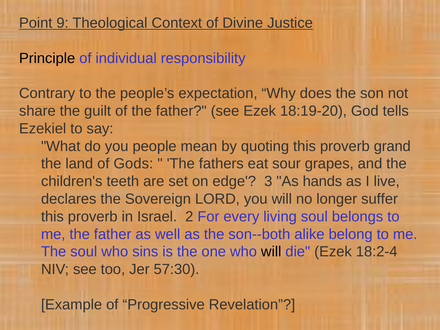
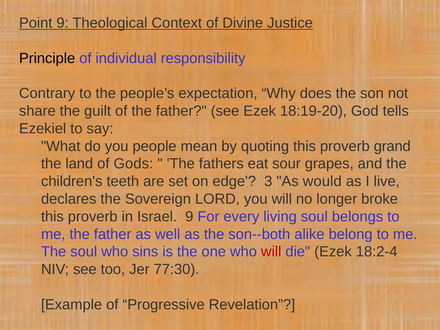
hands: hands -> would (322, 181)
suffer: suffer -> broke (380, 199)
Israel 2: 2 -> 9 (189, 217)
will colour: black -> red (271, 252)
57:30: 57:30 -> 77:30 (176, 269)
